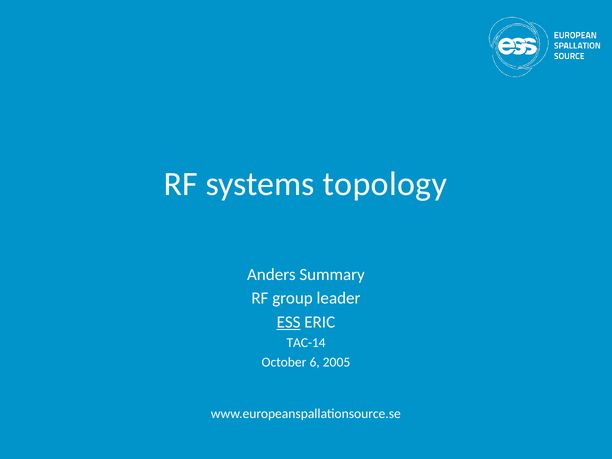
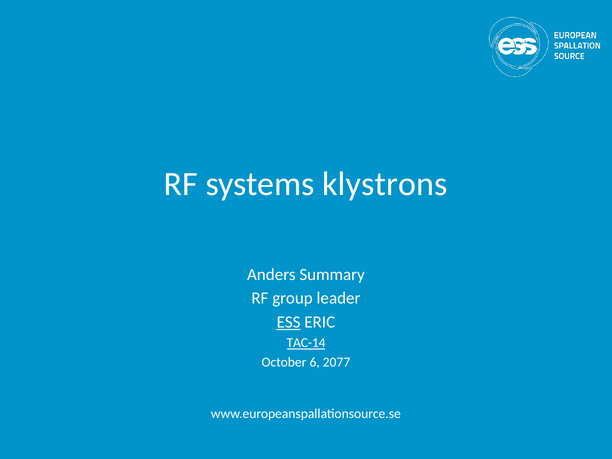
topology: topology -> klystrons (385, 184)
TAC-14 underline: none -> present (306, 343)
2005: 2005 -> 2077 (336, 362)
